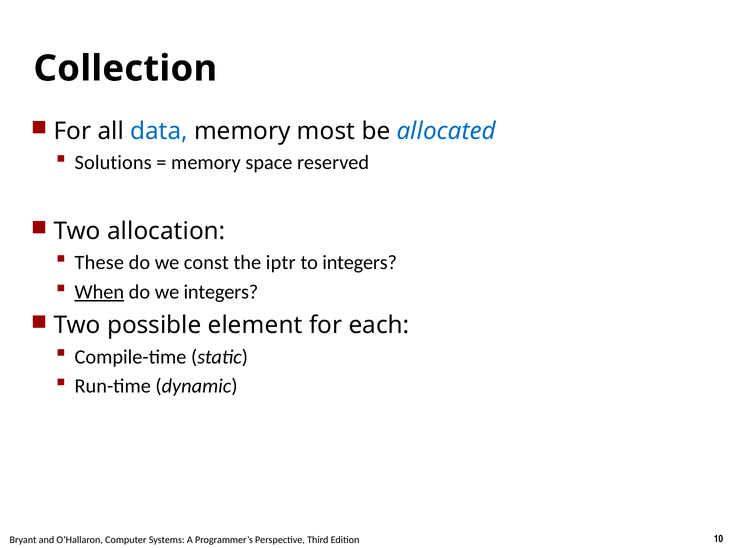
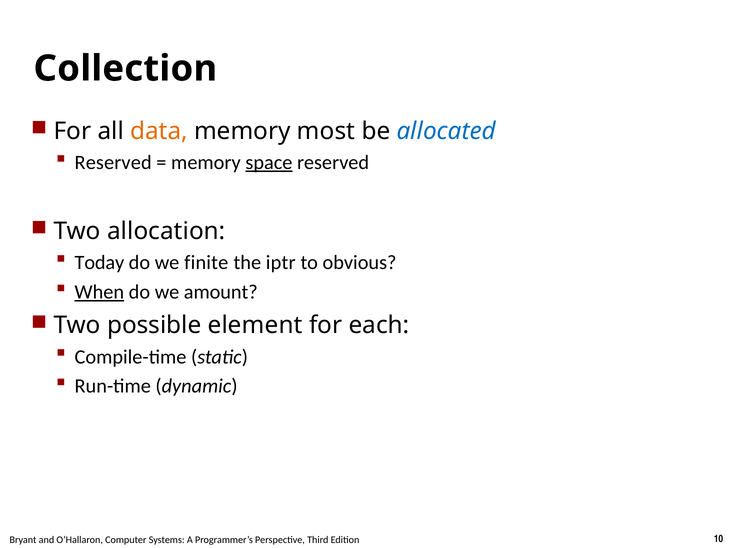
data colour: blue -> orange (159, 131)
Solutions: Solutions -> Reserved (113, 163)
space underline: none -> present (269, 163)
These: These -> Today (99, 263)
const: const -> finite (206, 263)
to integers: integers -> obvious (360, 263)
we integers: integers -> amount (221, 292)
